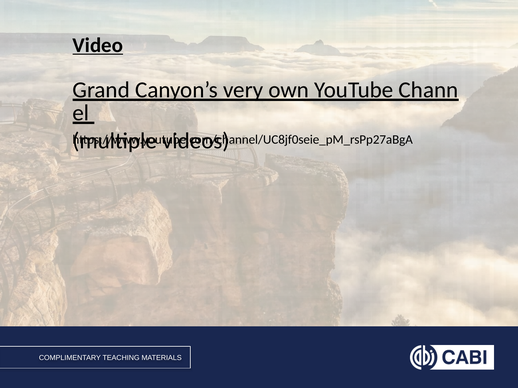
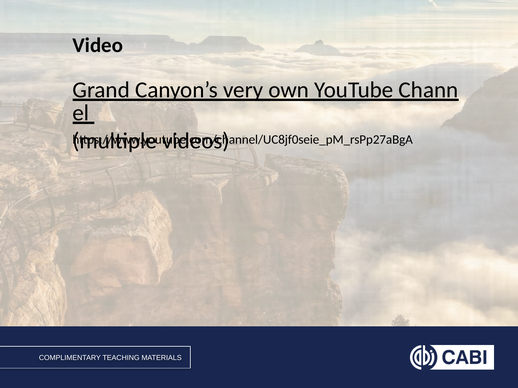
Video underline: present -> none (98, 45)
